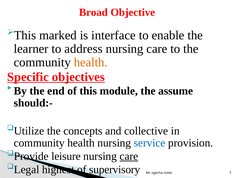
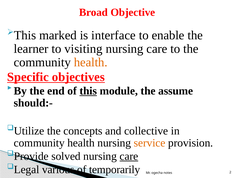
address: address -> visiting (84, 49)
this underline: none -> present (88, 91)
service colour: blue -> orange (150, 143)
leisure: leisure -> solved (66, 156)
highest: highest -> various (58, 169)
supervisory: supervisory -> temporarily (115, 169)
